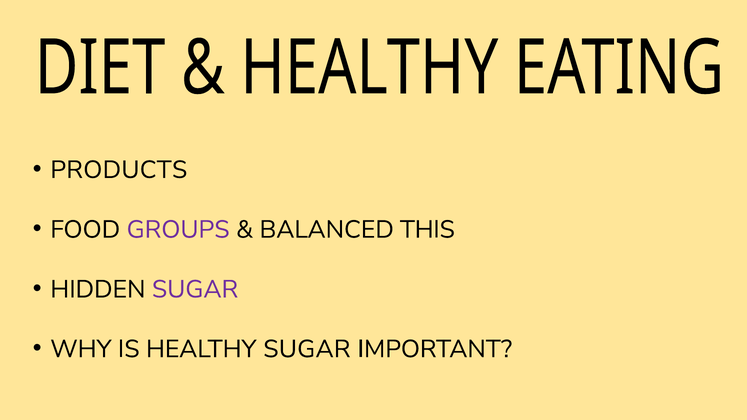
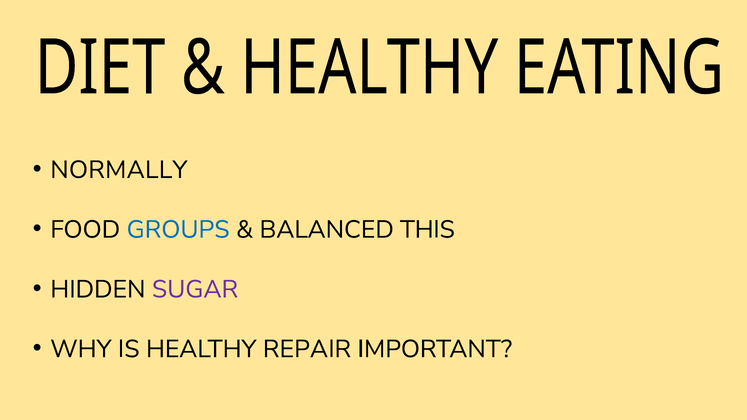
PRODUCTS: PRODUCTS -> NORMALLY (119, 170)
GROUPS colour: purple -> blue (178, 230)
HEALTHY SUGAR: SUGAR -> REPAIR (307, 349)
